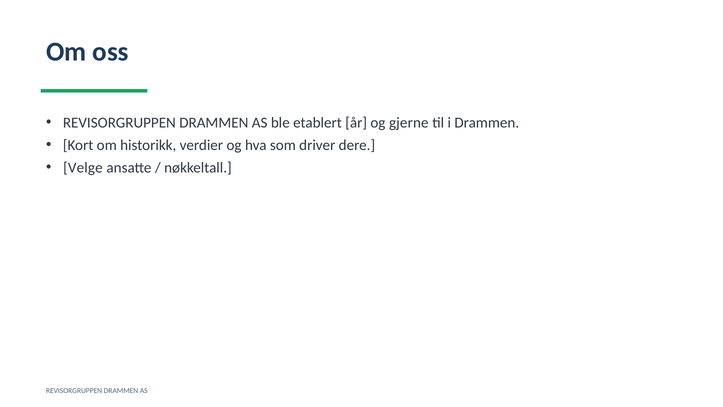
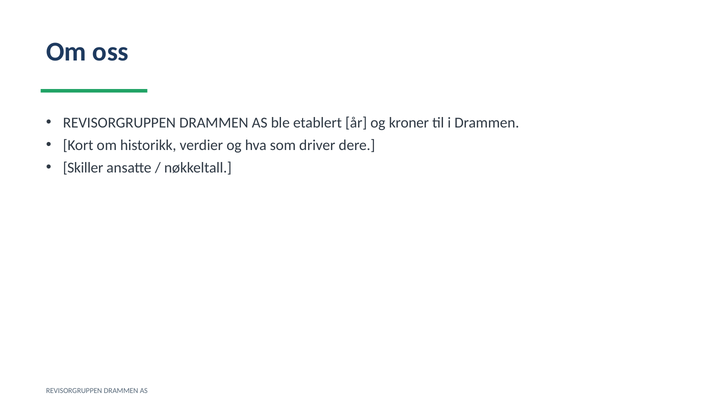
gjerne: gjerne -> kroner (409, 122)
Velge: Velge -> Skiller (83, 168)
